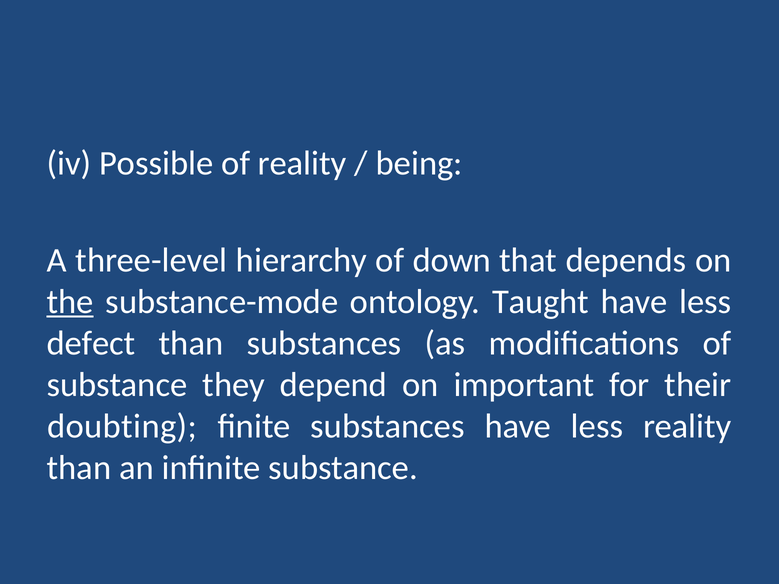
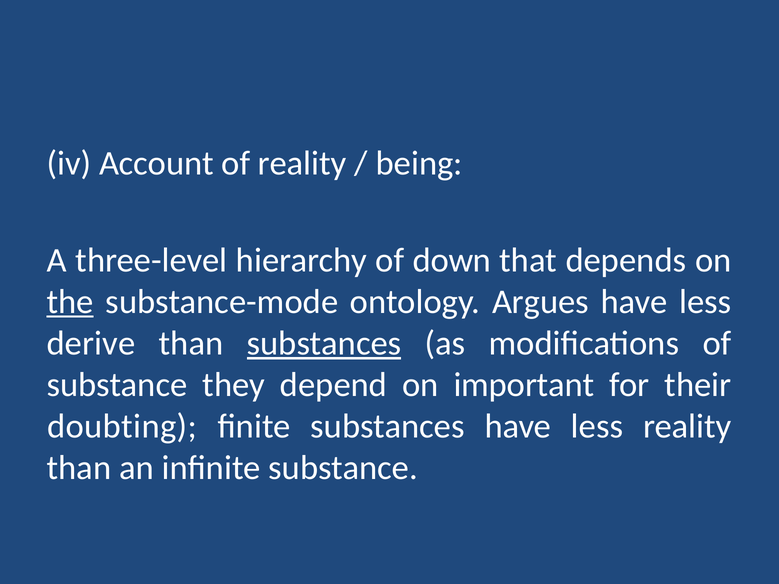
Possible: Possible -> Account (156, 163)
Taught: Taught -> Argues (540, 302)
defect: defect -> derive (91, 344)
substances underline: none -> present (324, 344)
